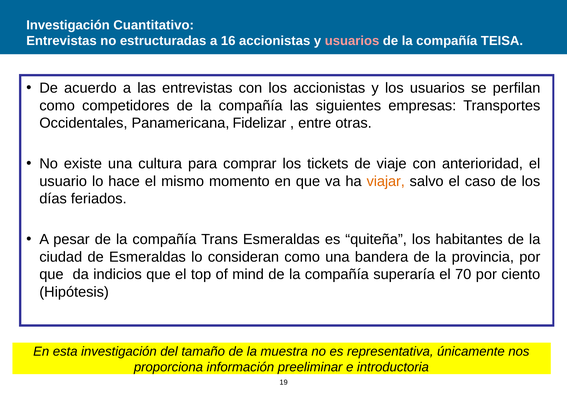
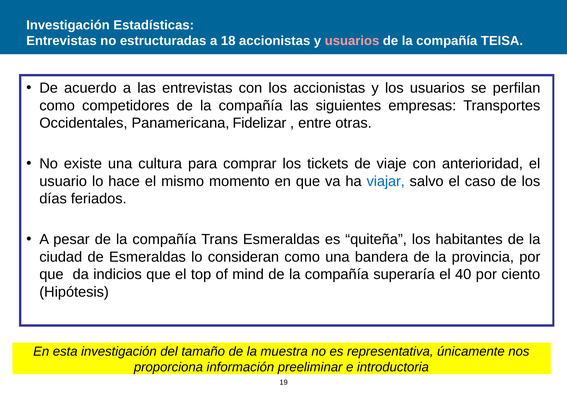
Cuantitativo: Cuantitativo -> Estadísticas (154, 25)
16: 16 -> 18 (228, 41)
viajar colour: orange -> blue (386, 181)
70: 70 -> 40 (463, 274)
